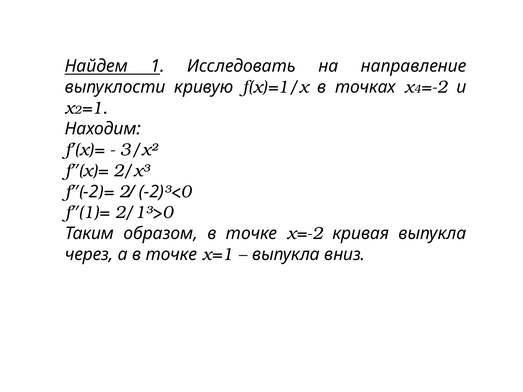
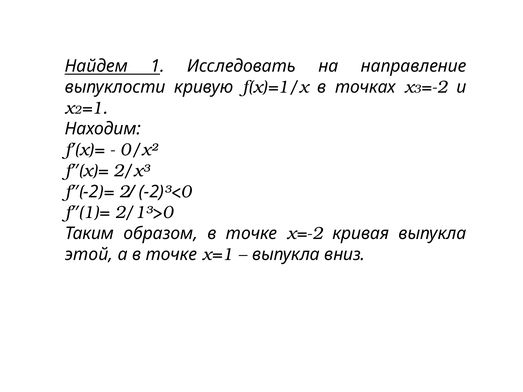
4: 4 -> 3 (417, 89)
3/x²: 3/x² -> 0/x² (139, 150)
через: через -> этой (89, 254)
